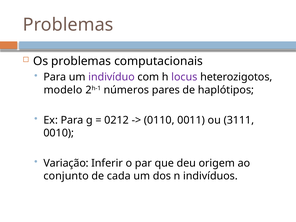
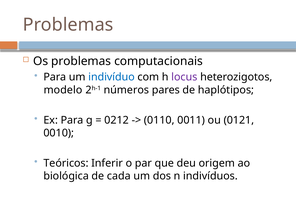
indivíduo colour: purple -> blue (112, 77)
3111: 3111 -> 0121 (239, 120)
Variação: Variação -> Teóricos (66, 163)
conjunto: conjunto -> biológica (66, 176)
